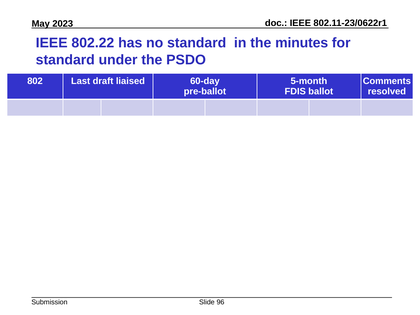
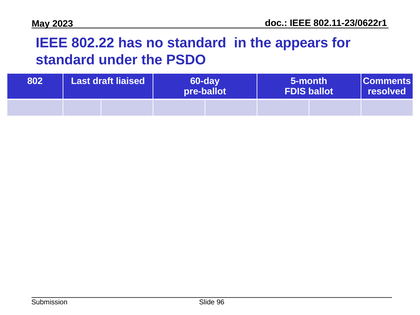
minutes: minutes -> appears (302, 43)
